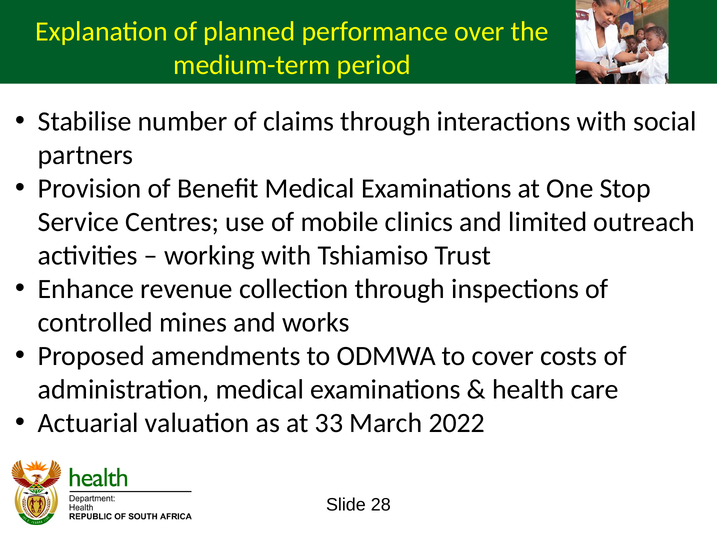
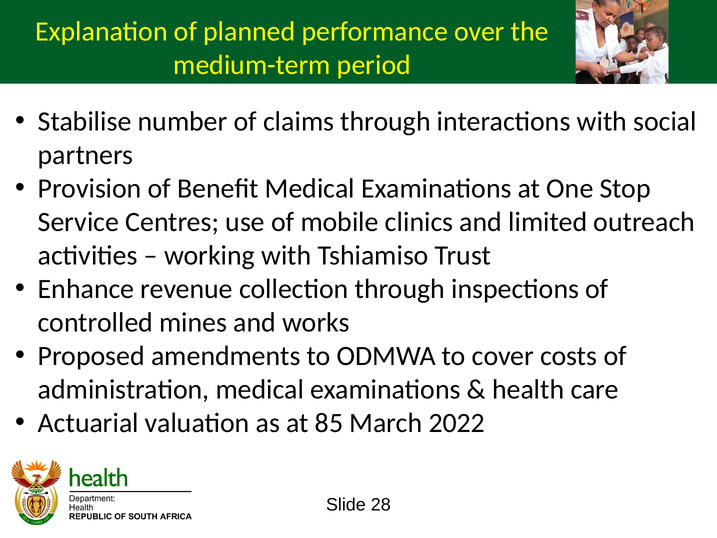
33: 33 -> 85 (329, 423)
